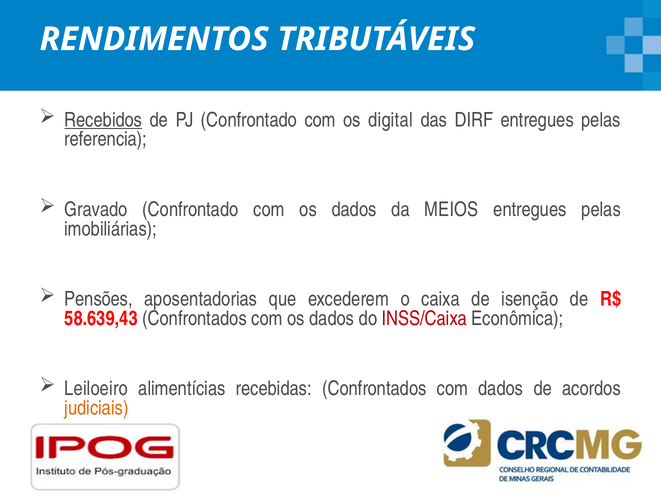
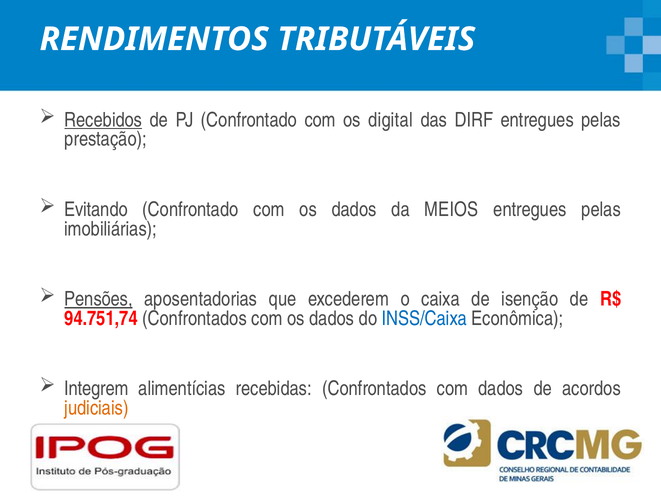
referencia: referencia -> prestação (106, 139)
Gravado: Gravado -> Evitando (96, 209)
Pensões underline: none -> present (99, 299)
58.639,43: 58.639,43 -> 94.751,74 (101, 318)
INSS/Caixa colour: red -> blue (424, 318)
Leiloeiro: Leiloeiro -> Integrem (96, 388)
